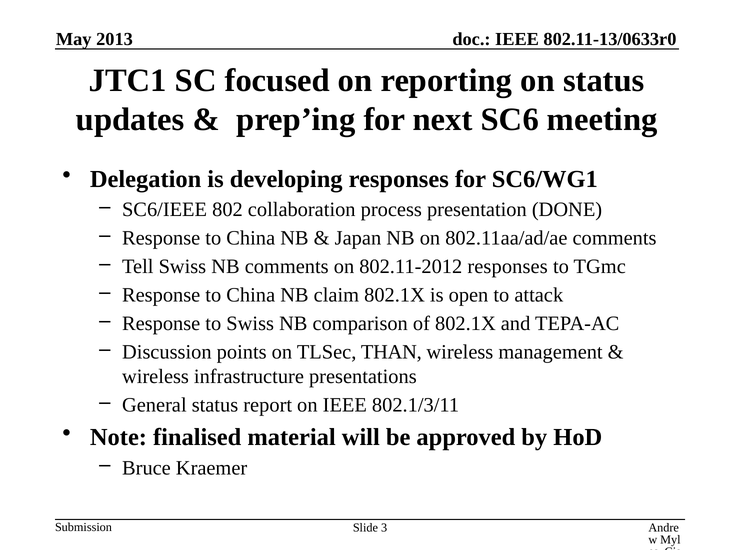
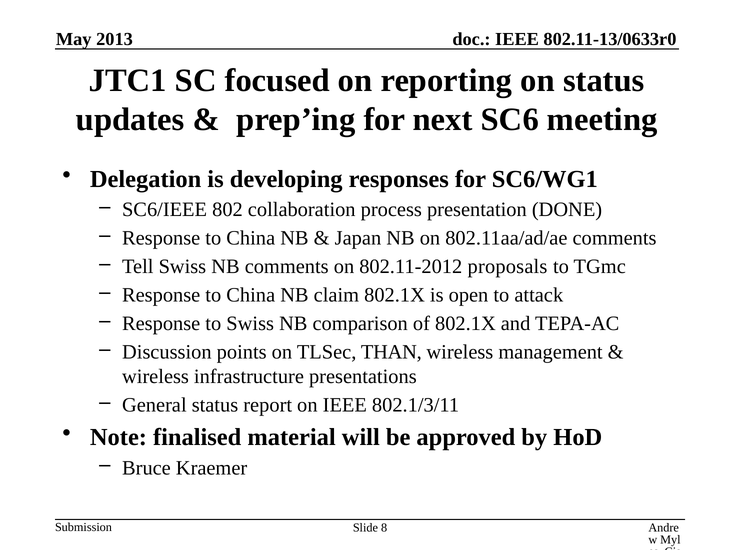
802.11-2012 responses: responses -> proposals (508, 267)
3: 3 -> 8 (384, 528)
